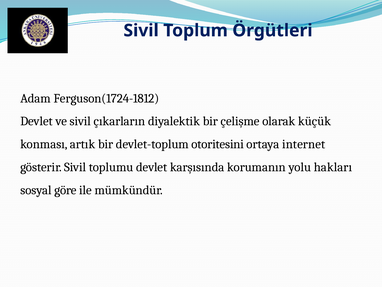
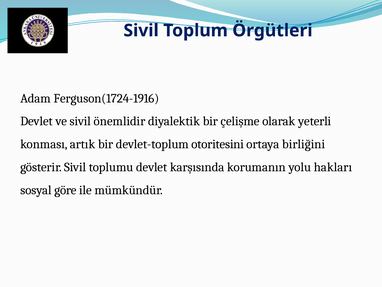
Ferguson(1724-1812: Ferguson(1724-1812 -> Ferguson(1724-1916 (106, 98)
çıkarların: çıkarların -> önemlidir (120, 121)
küçük: küçük -> yeterli (315, 121)
internet: internet -> birliğini (304, 144)
